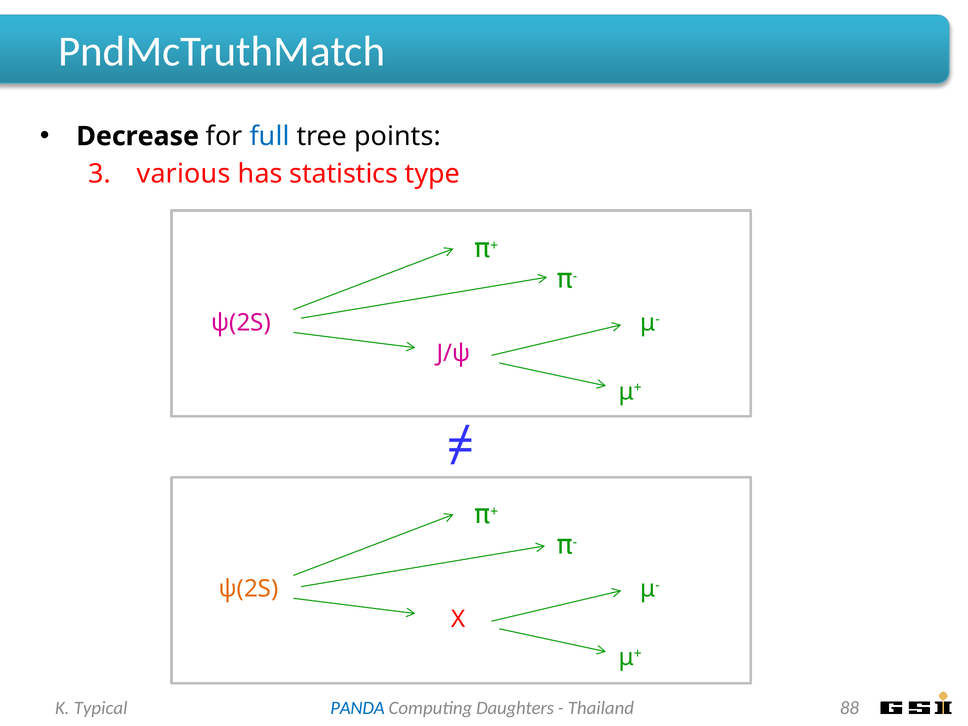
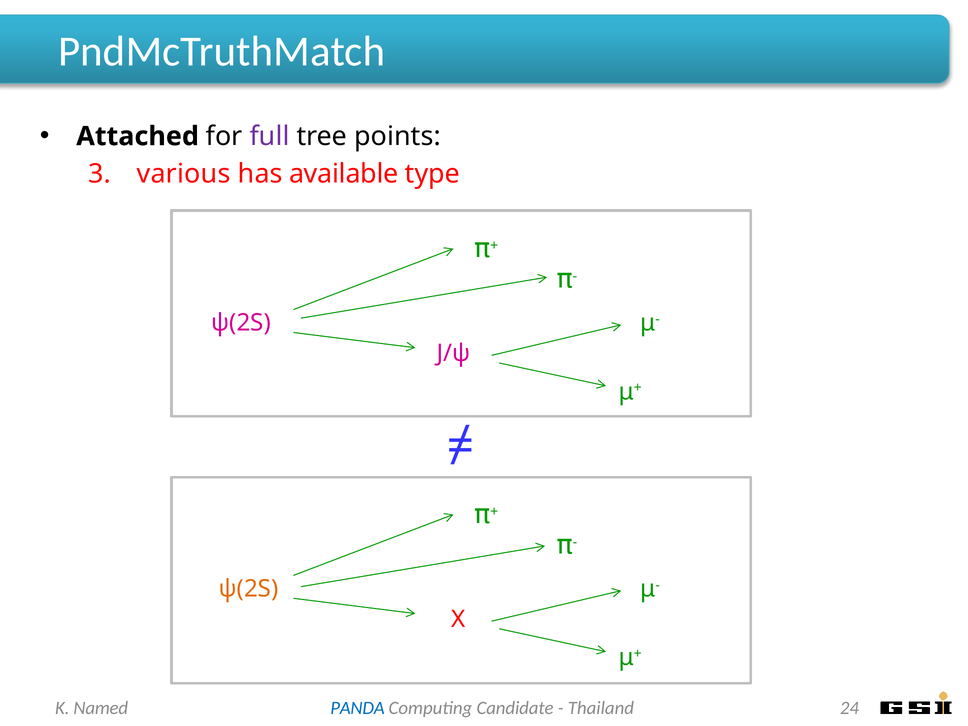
Decrease: Decrease -> Attached (138, 136)
full colour: blue -> purple (270, 136)
statistics: statistics -> available (344, 174)
Daughters: Daughters -> Candidate (515, 708)
88: 88 -> 24 (849, 708)
Typical: Typical -> Named (101, 708)
